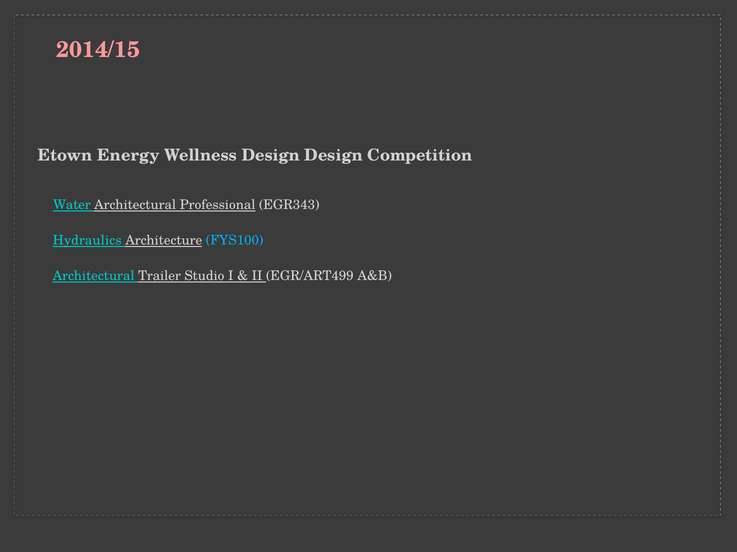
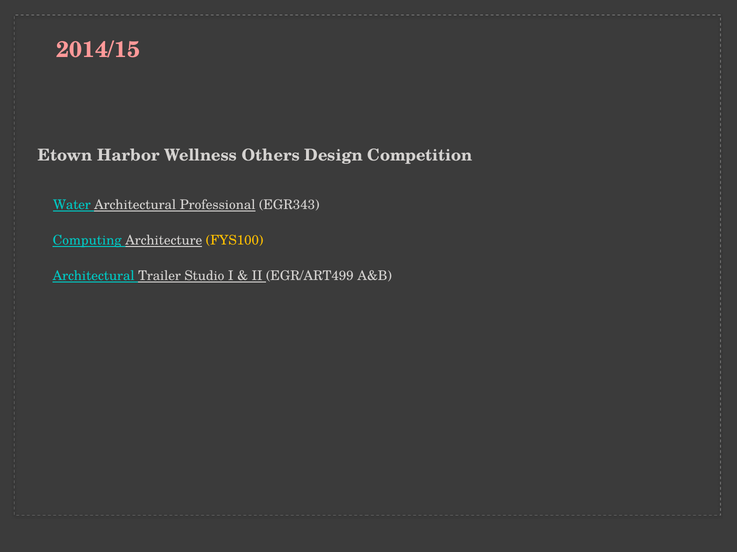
Energy: Energy -> Harbor (128, 156)
Wellness Design: Design -> Others (271, 156)
Hydraulics: Hydraulics -> Computing (87, 241)
FYS100 colour: light blue -> yellow (235, 241)
